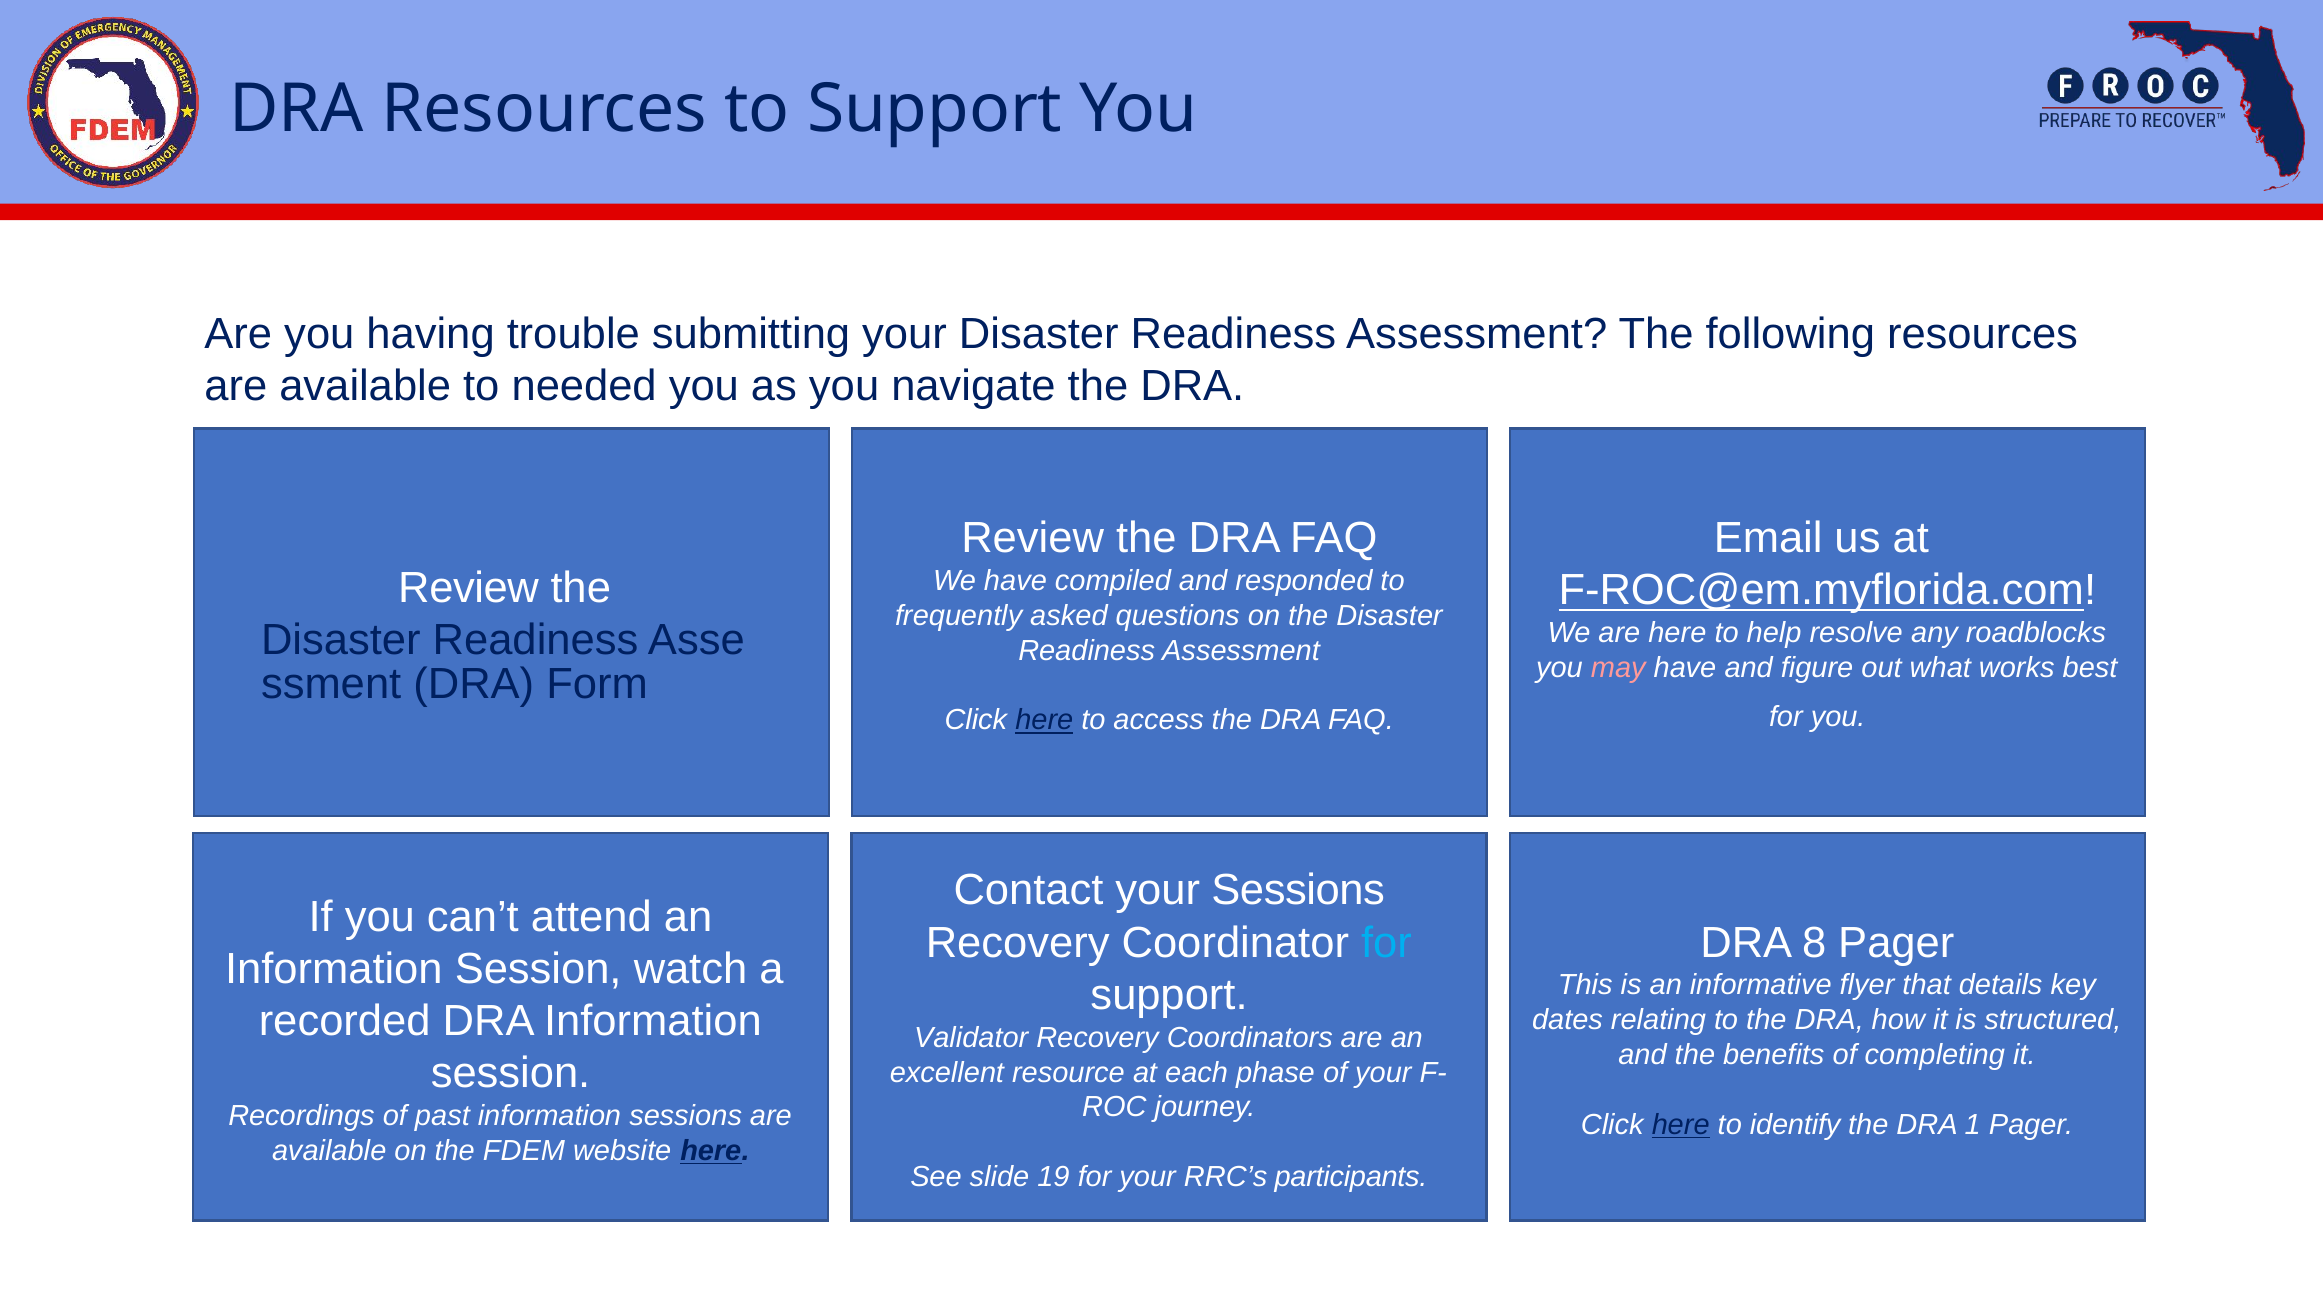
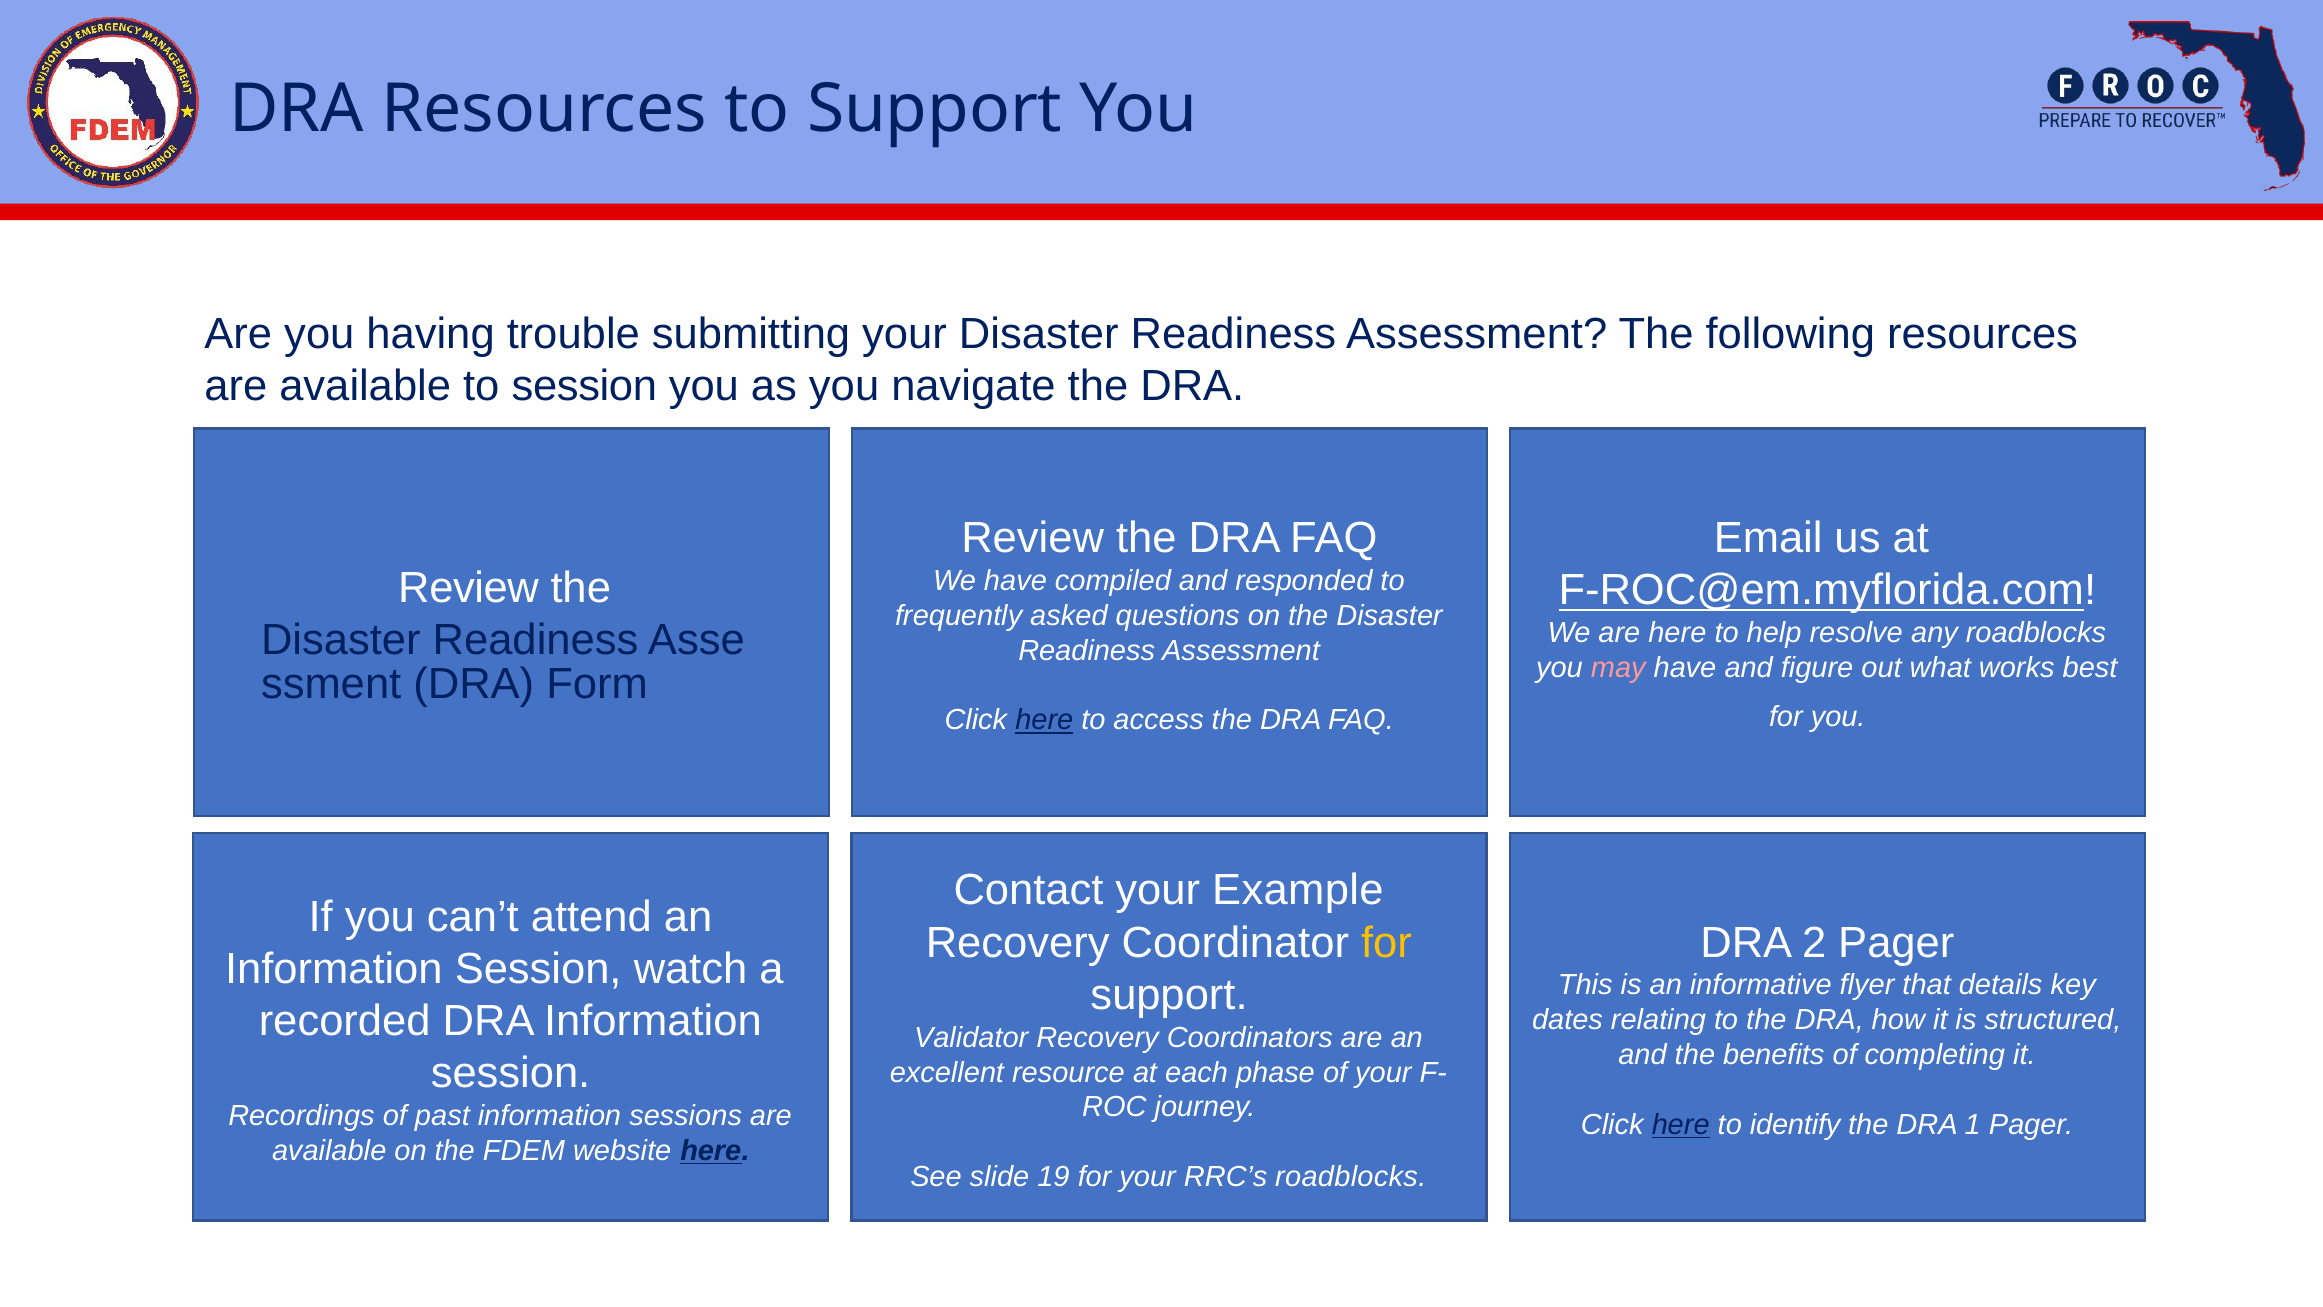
to needed: needed -> session (584, 386)
your Sessions: Sessions -> Example (1298, 890)
for colour: light blue -> yellow (1386, 943)
8: 8 -> 2 (1814, 943)
RRC’s participants: participants -> roadblocks (1351, 1177)
